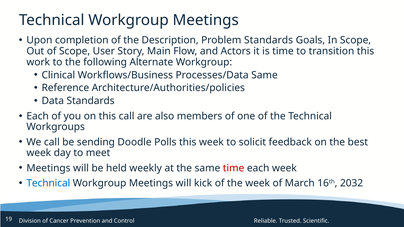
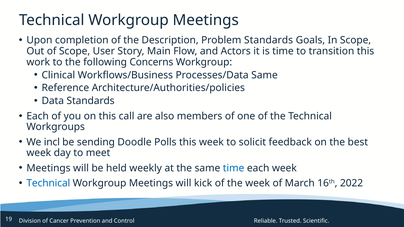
Alternate: Alternate -> Concerns (151, 62)
We call: call -> incl (52, 142)
time colour: red -> blue (234, 168)
2032: 2032 -> 2022 (352, 183)
